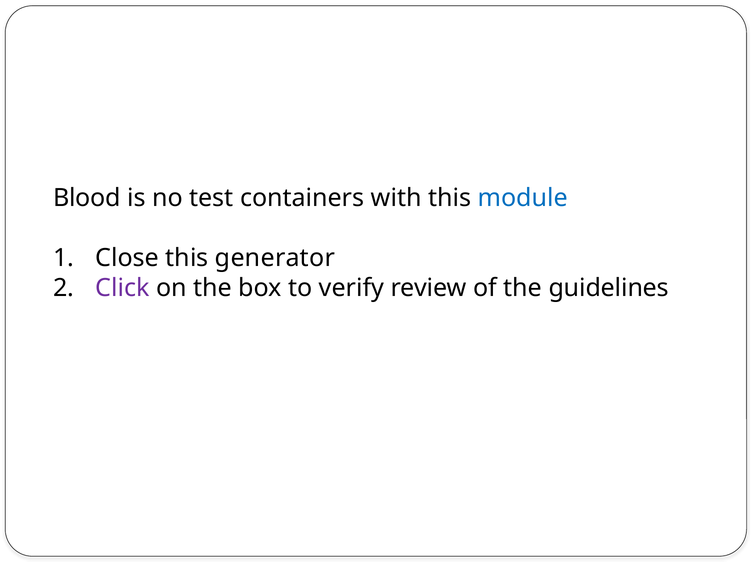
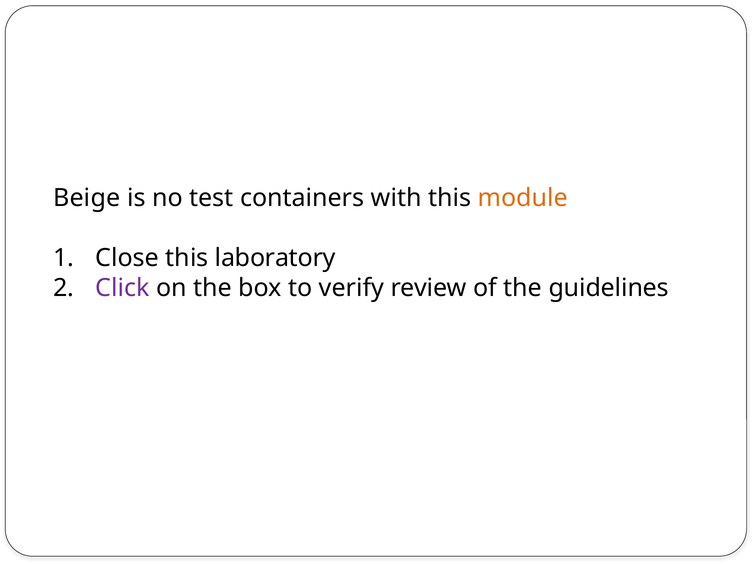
Blood: Blood -> Beige (87, 198)
module colour: blue -> orange (523, 198)
generator: generator -> laboratory (275, 258)
